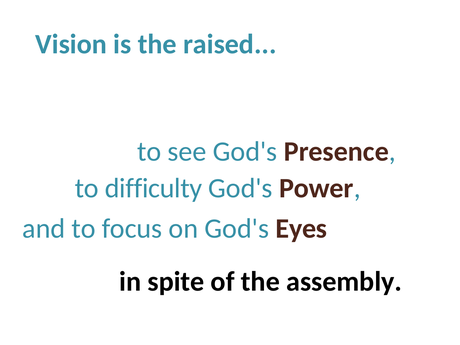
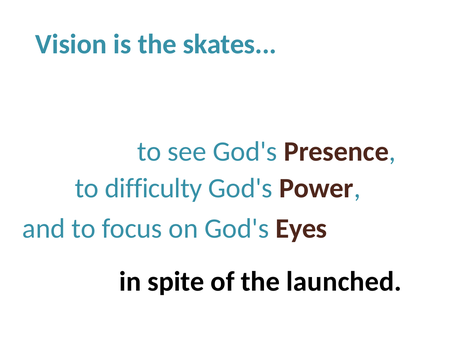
raised: raised -> skates (230, 44)
assembly: assembly -> launched (344, 282)
